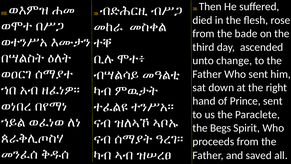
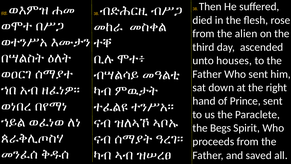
bade: bade -> alien (246, 34)
change: change -> houses (234, 61)
